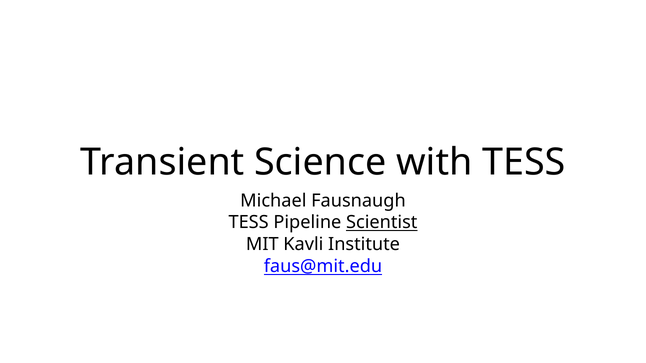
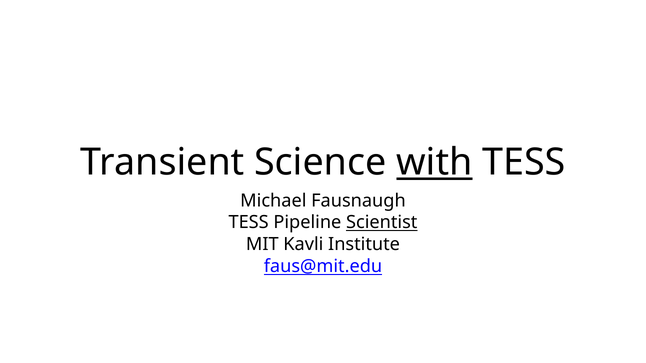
with underline: none -> present (434, 163)
